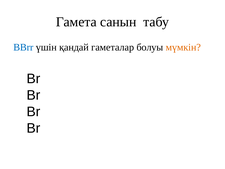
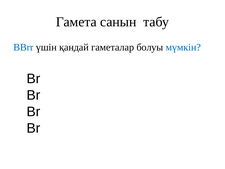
мүмкін colour: orange -> blue (183, 47)
